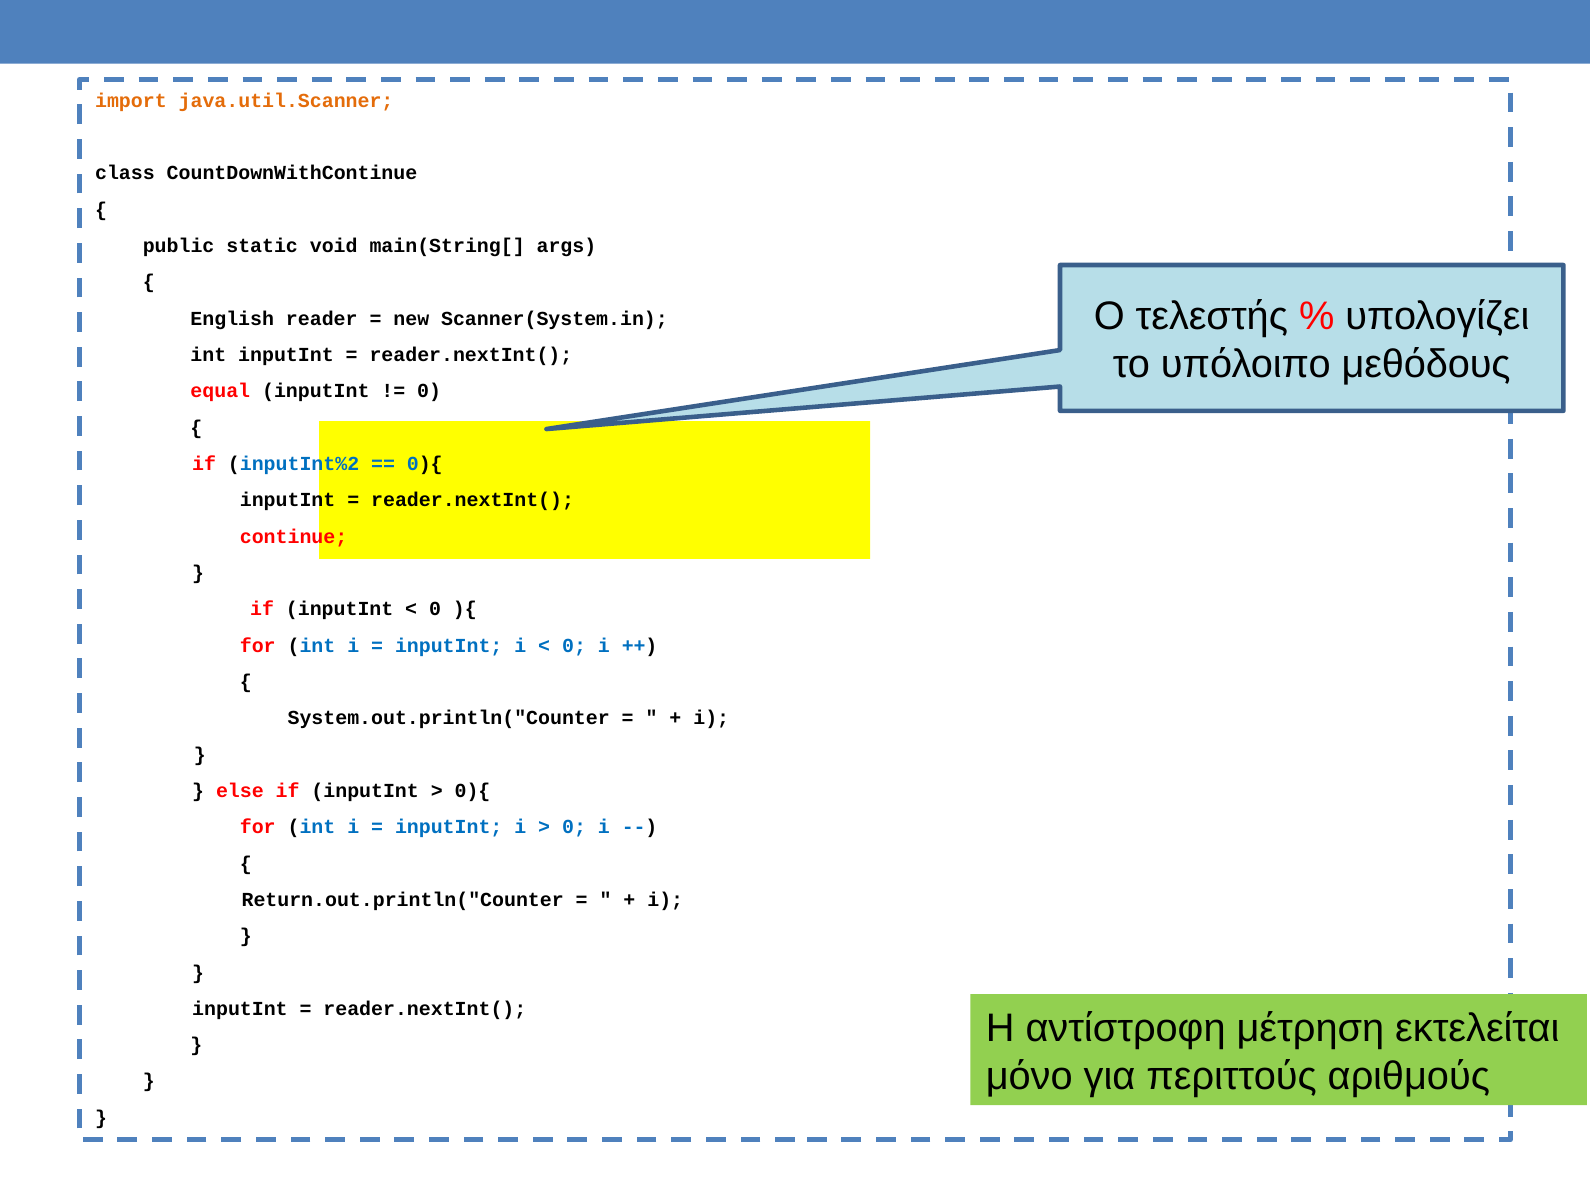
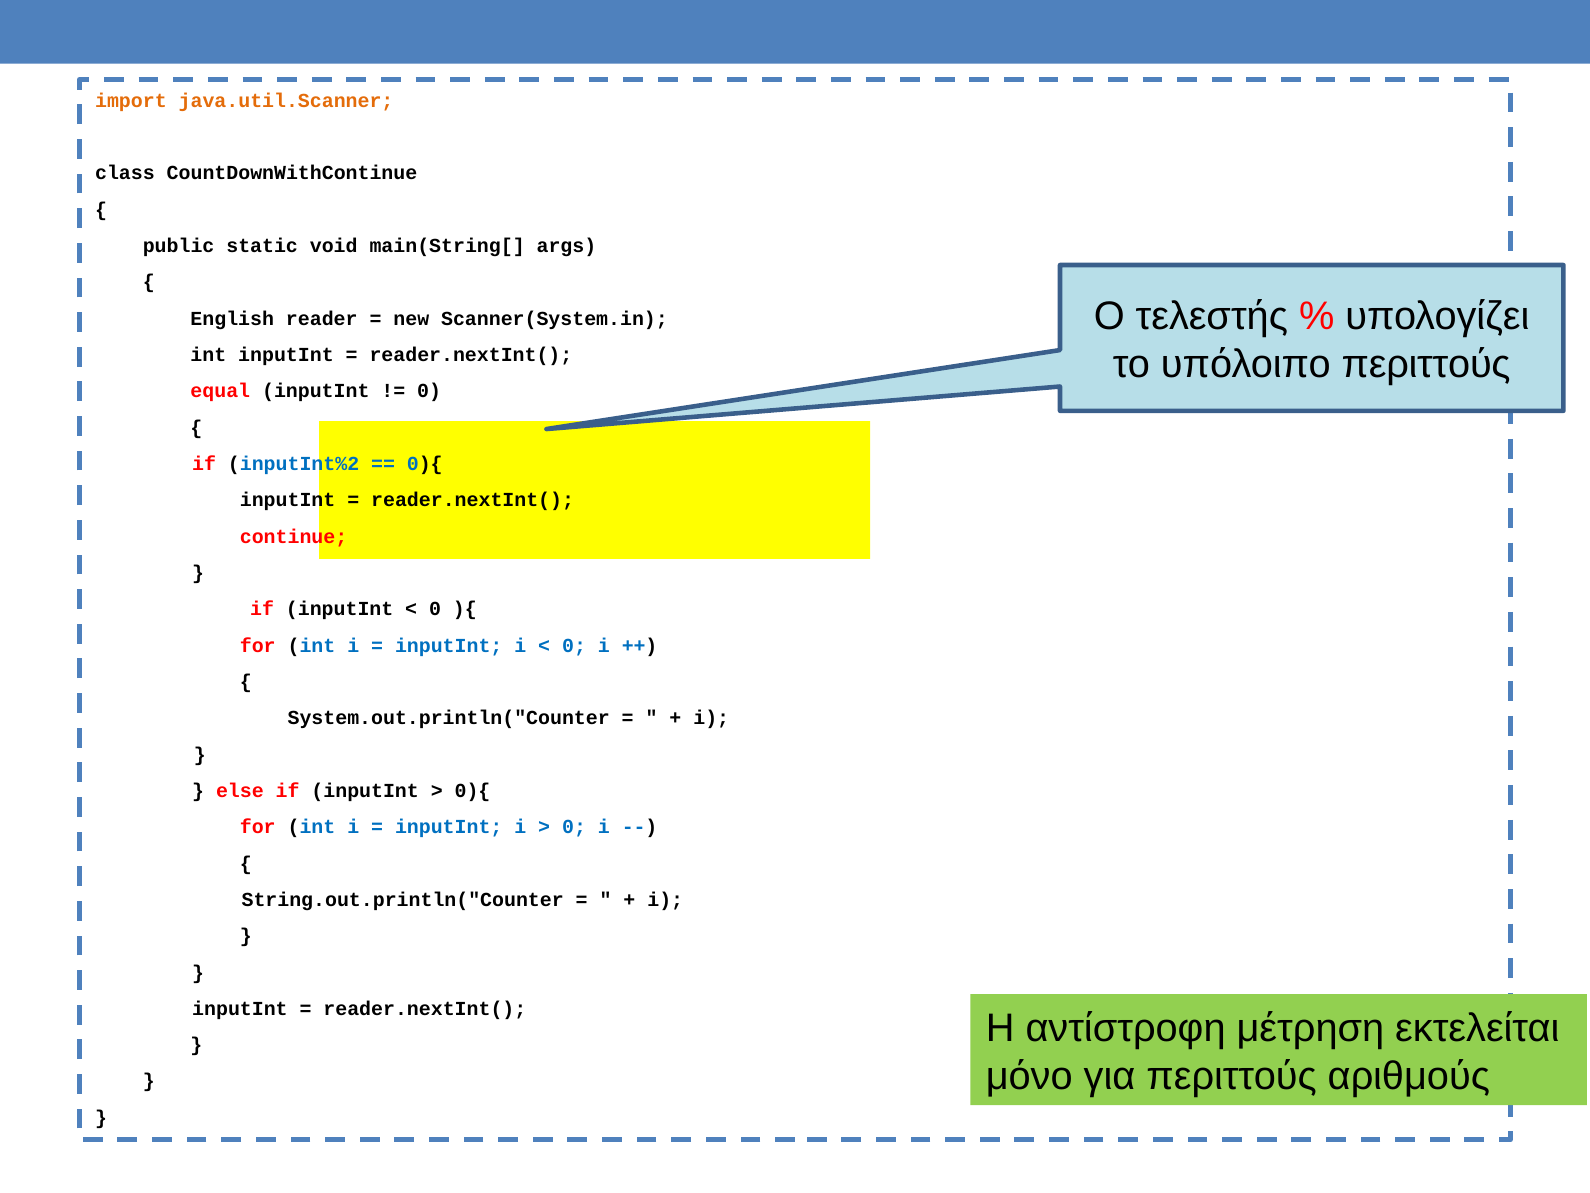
υπόλοιπο μεθόδους: μεθόδους -> περιττούς (1426, 364)
Return.out.println("Counter: Return.out.println("Counter -> String.out.println("Counter (403, 899)
